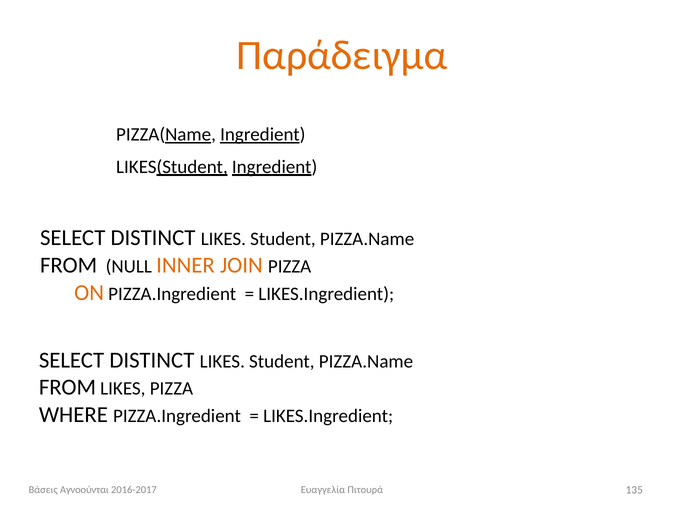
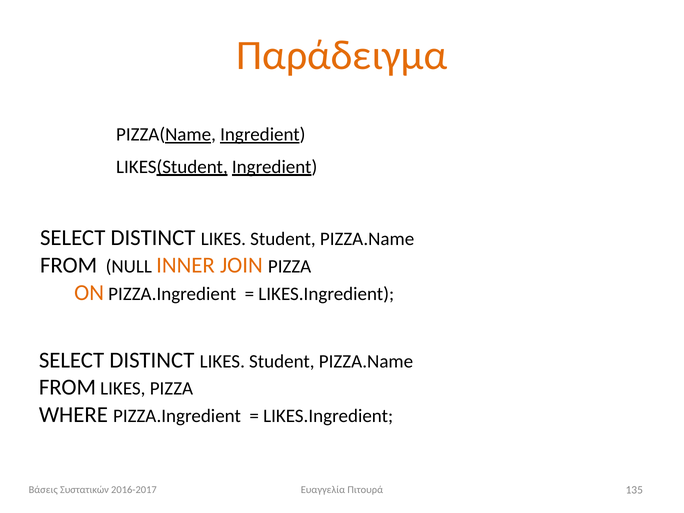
Αγνοούνται: Αγνοούνται -> Συστατικών (84, 490)
